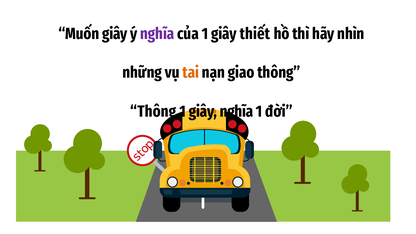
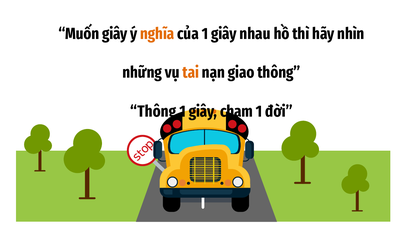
nghĩa colour: purple -> orange (157, 34)
thiết: thiết -> nhau (255, 34)
giây nghĩa: nghĩa -> chạm (236, 111)
